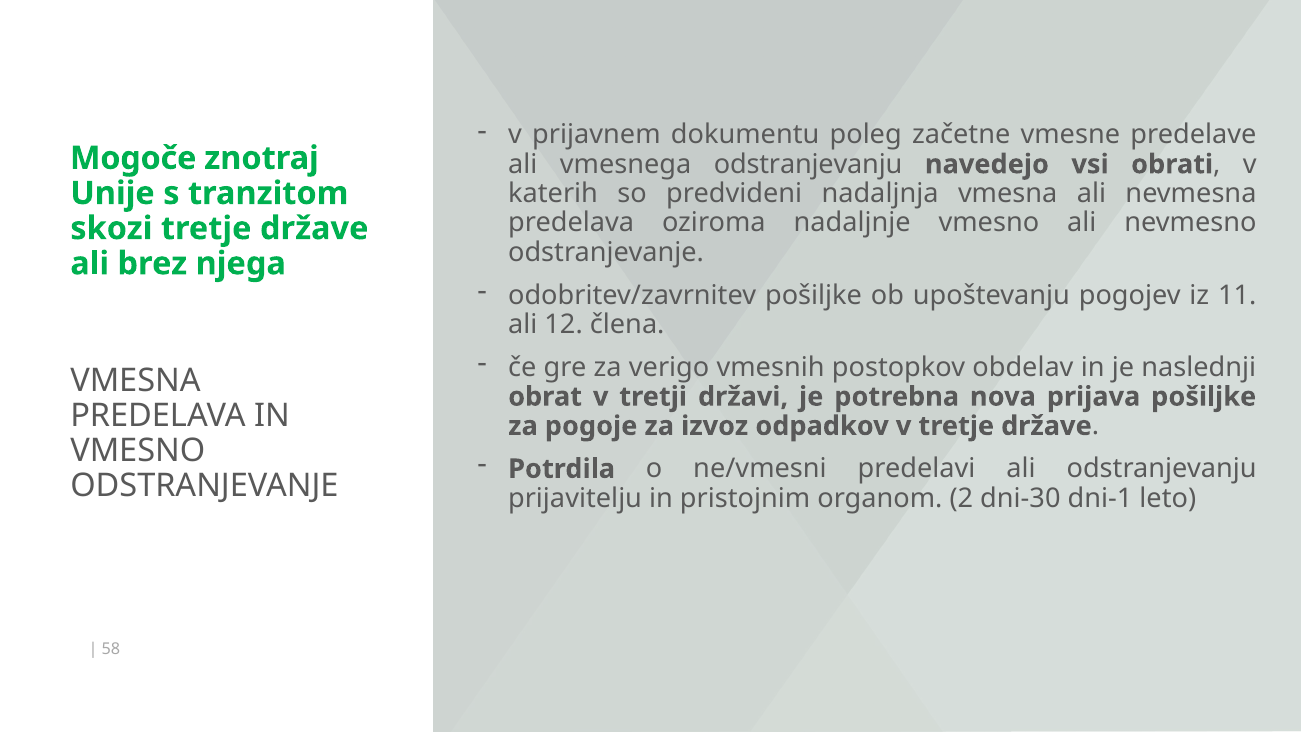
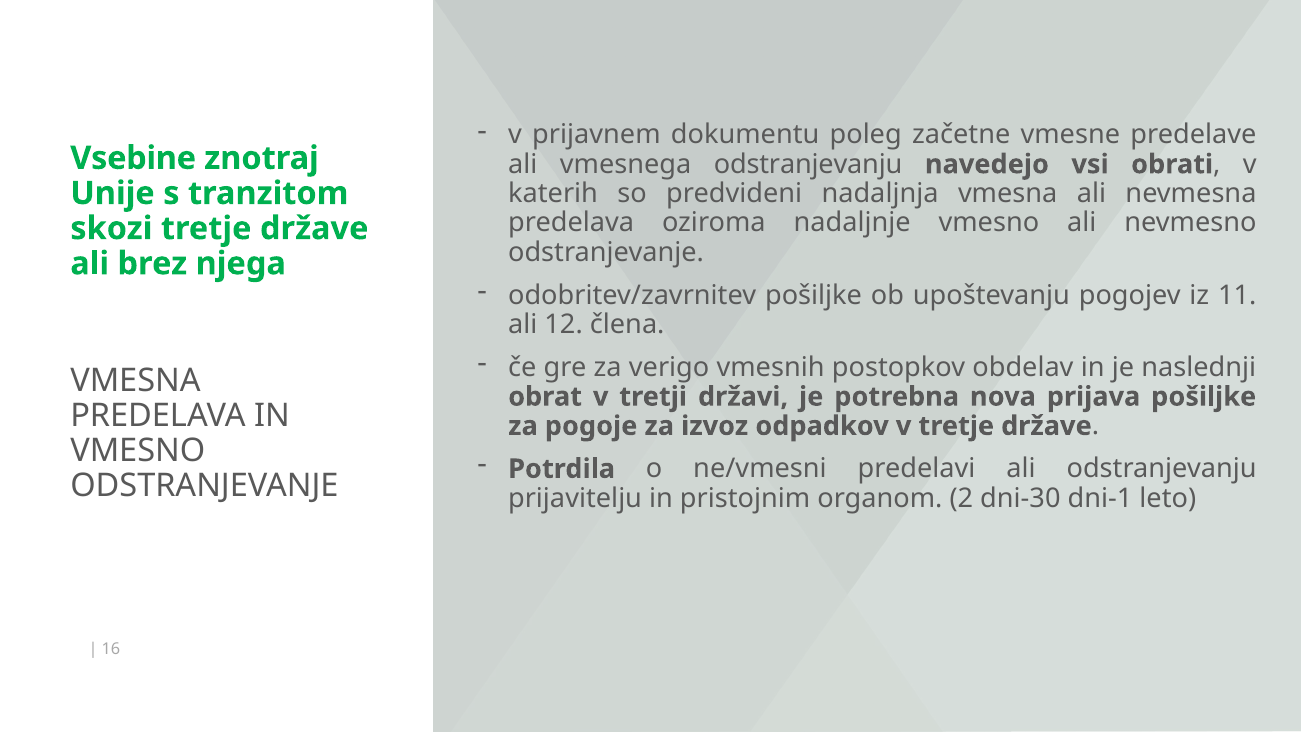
Mogoče: Mogoče -> Vsebine (133, 158)
58: 58 -> 16 (111, 649)
